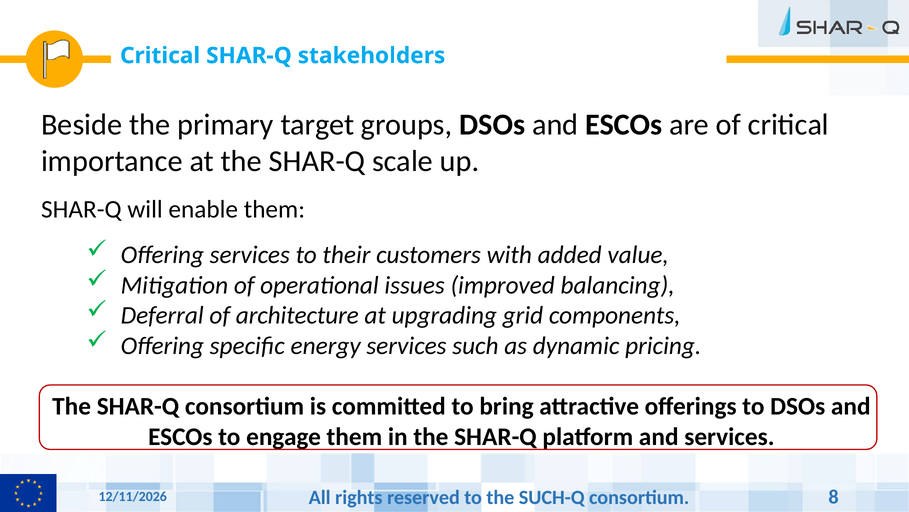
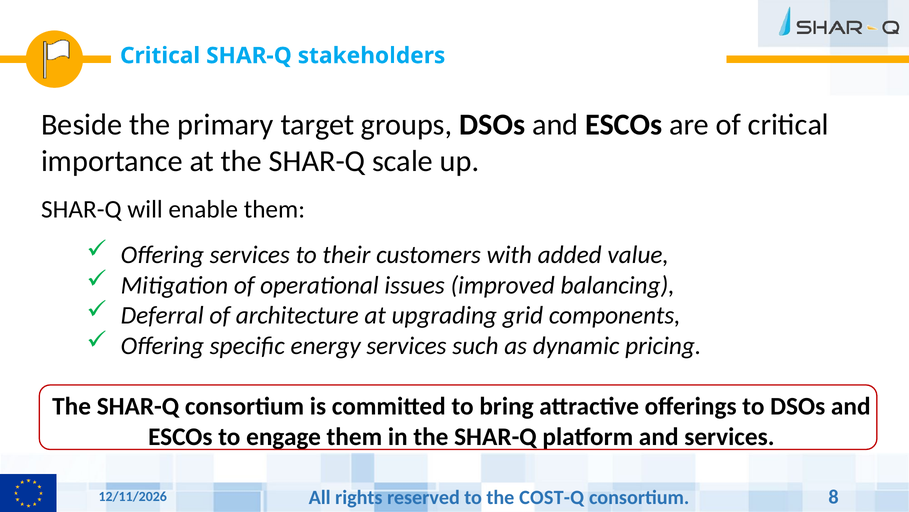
SUCH-Q: SUCH-Q -> COST-Q (552, 497)
